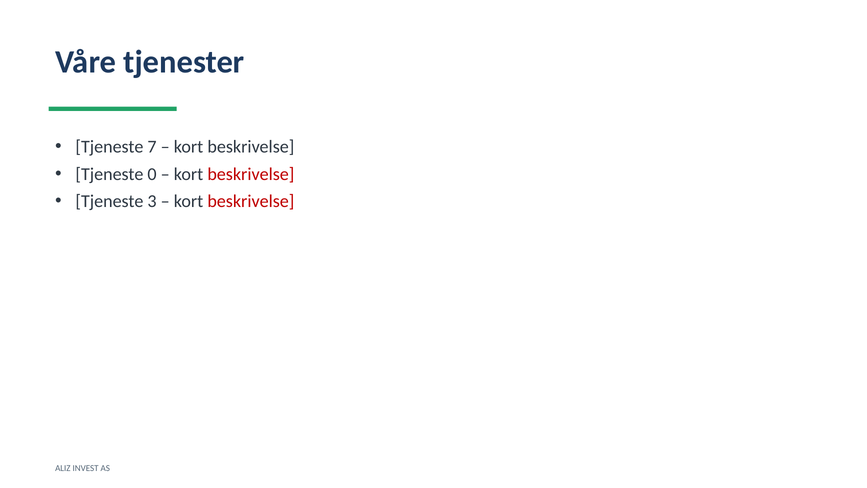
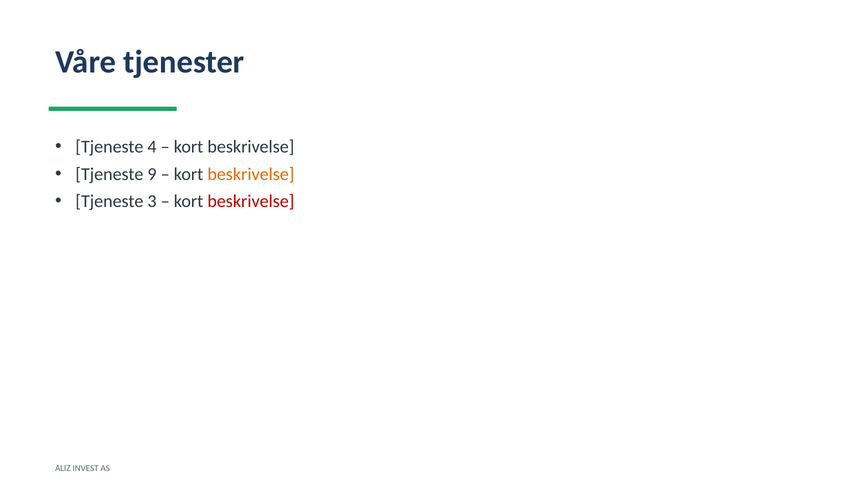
7: 7 -> 4 (152, 147)
0: 0 -> 9 (152, 174)
beskrivelse colour: red -> orange (251, 174)
